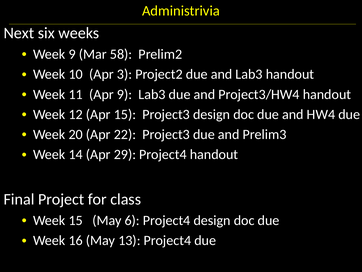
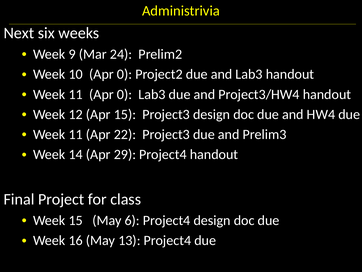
58: 58 -> 24 (121, 54)
10 Apr 3: 3 -> 0 (125, 74)
11 Apr 9: 9 -> 0 (125, 94)
20: 20 -> 11 (76, 134)
